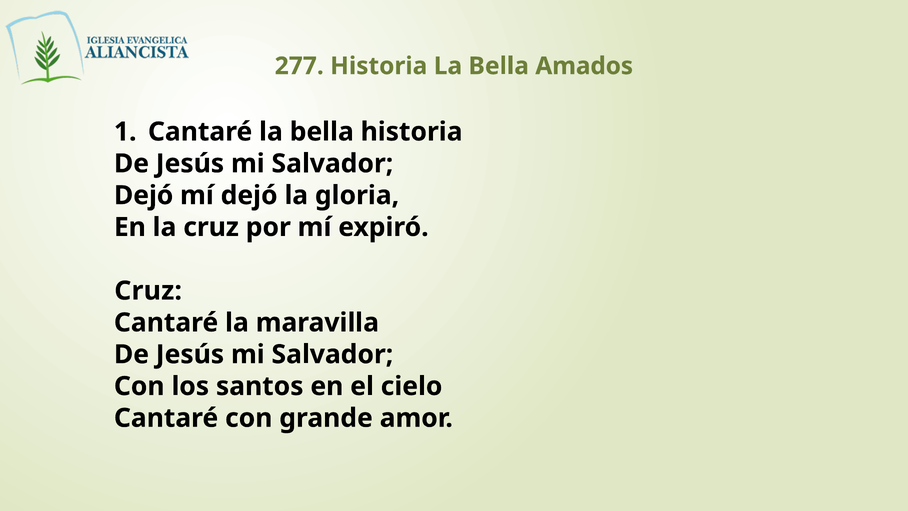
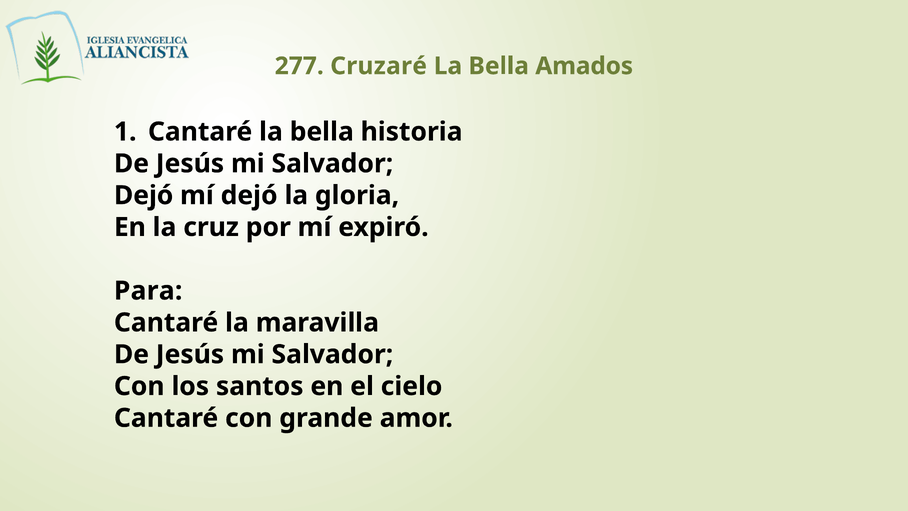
277 Historia: Historia -> Cruzaré (379, 66)
Cruz: Cruz -> Para (148, 291)
